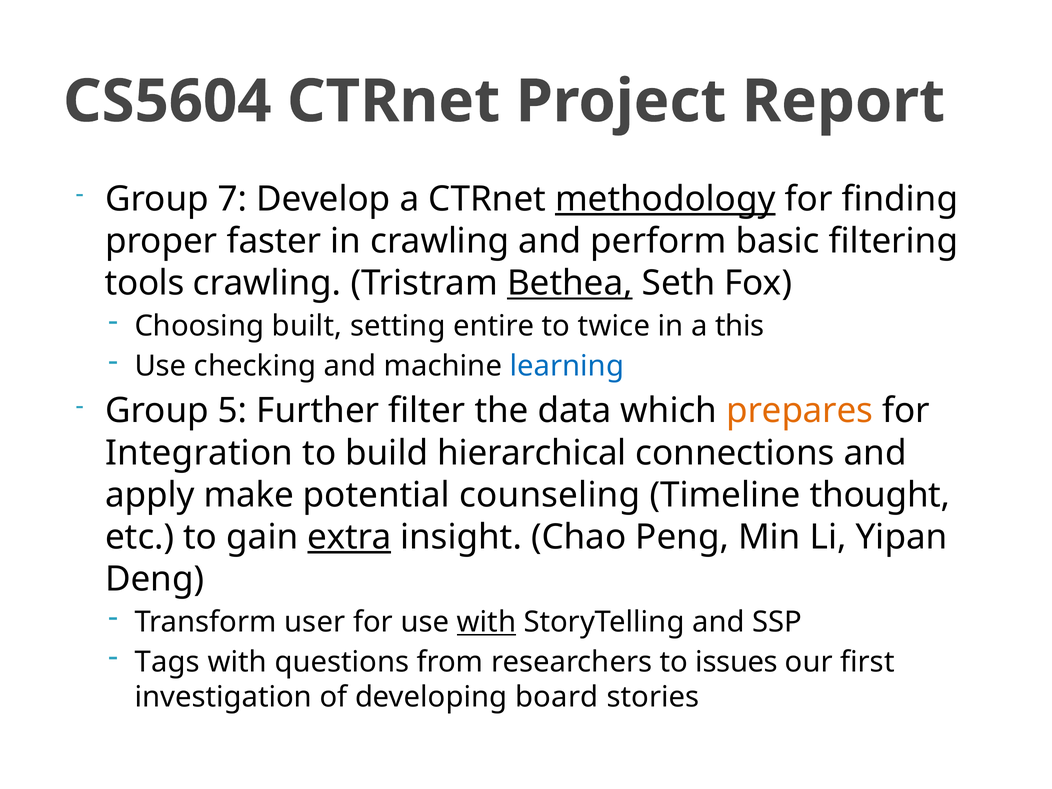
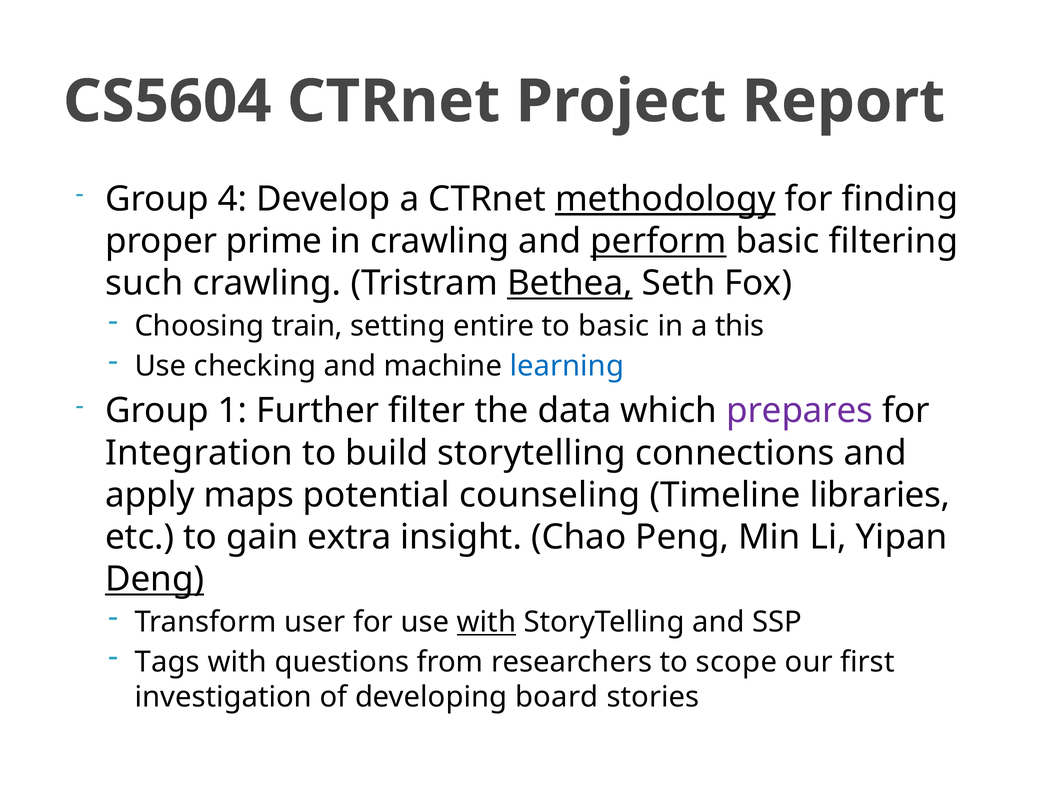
7: 7 -> 4 (233, 199)
faster: faster -> prime (274, 241)
perform underline: none -> present (659, 241)
tools: tools -> such (144, 283)
built: built -> train (307, 326)
to twice: twice -> basic (614, 326)
5: 5 -> 1 (233, 411)
prepares colour: orange -> purple (800, 411)
build hierarchical: hierarchical -> storytelling (532, 453)
make: make -> maps (249, 495)
thought: thought -> libraries (880, 495)
extra underline: present -> none (349, 537)
Deng underline: none -> present (155, 579)
issues: issues -> scope (736, 662)
